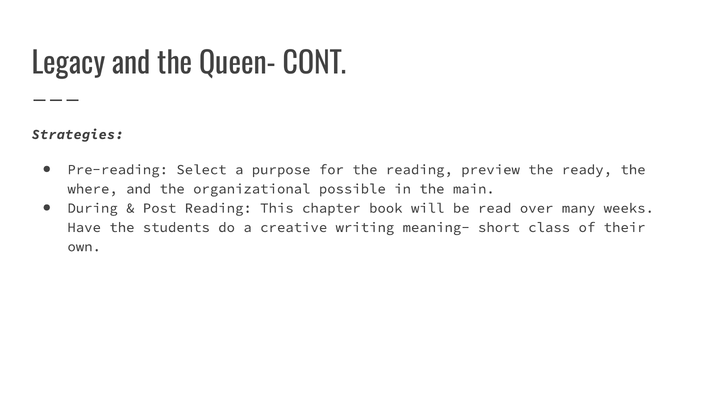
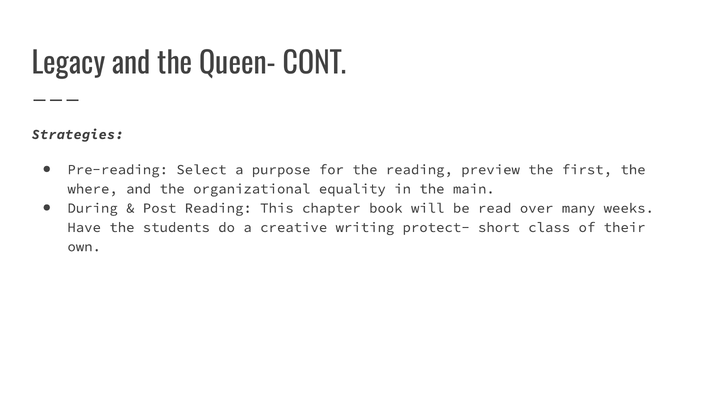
ready: ready -> first (587, 169)
possible: possible -> equality (352, 189)
meaning-: meaning- -> protect- (436, 227)
